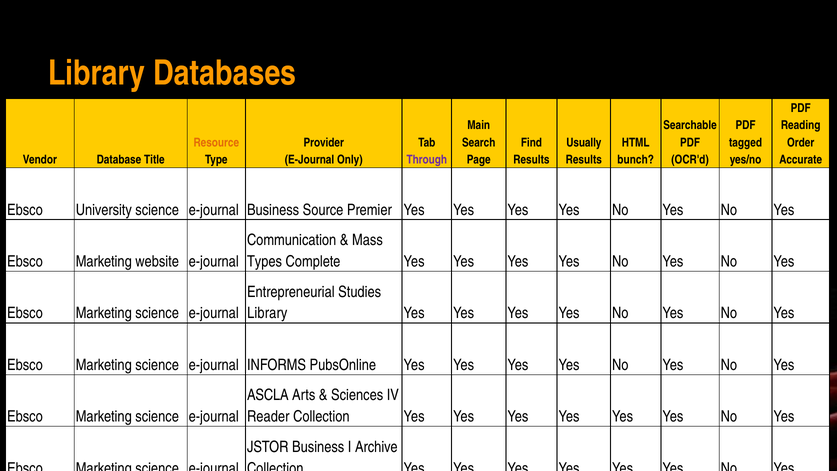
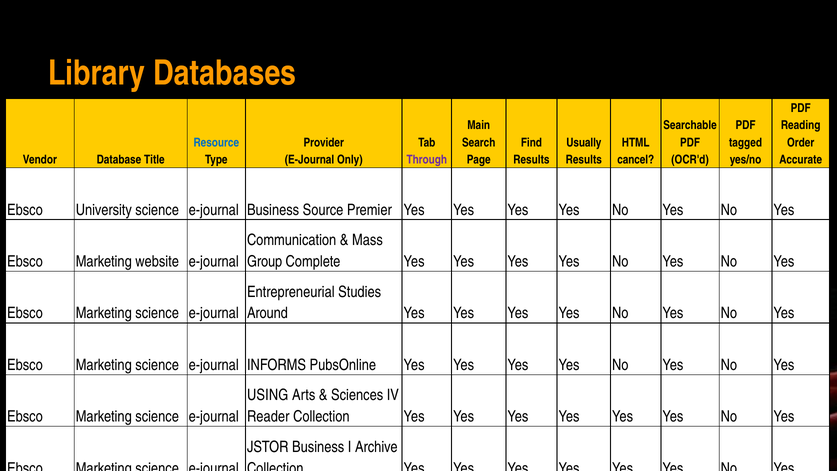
Resource colour: orange -> blue (216, 143)
bunch: bunch -> cancel (636, 160)
Types: Types -> Group (265, 261)
Library: Library -> Around (267, 313)
ASCLA: ASCLA -> USING (268, 395)
